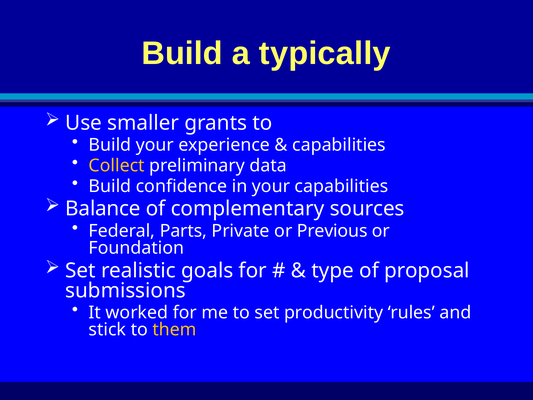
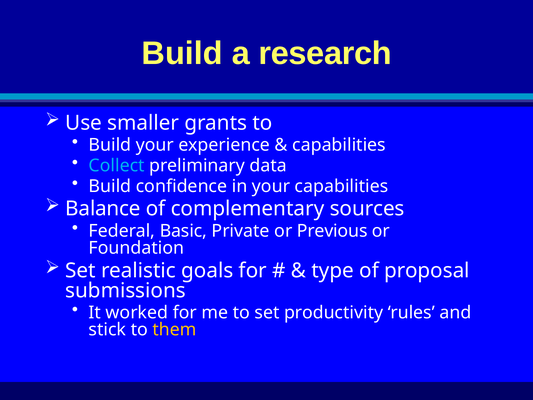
typically: typically -> research (325, 53)
Collect colour: yellow -> light blue (117, 166)
Parts: Parts -> Basic (183, 231)
